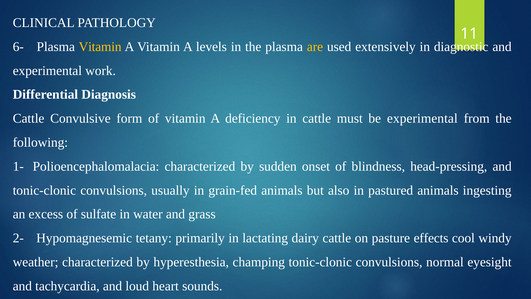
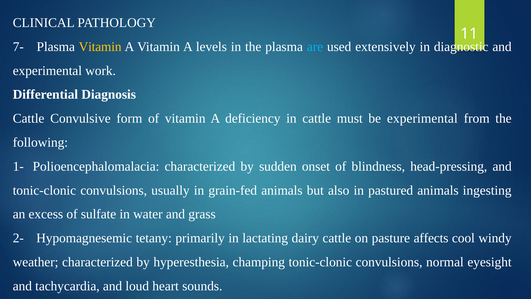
6-: 6- -> 7- (18, 47)
are colour: yellow -> light blue (315, 47)
effects: effects -> affects (431, 238)
